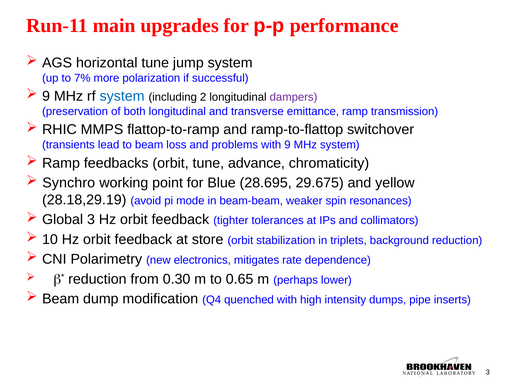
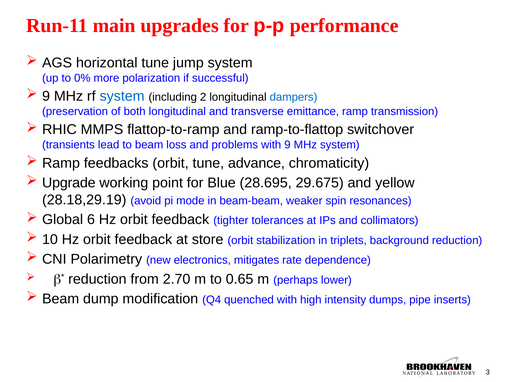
7%: 7% -> 0% (82, 78)
dampers colour: purple -> blue (294, 97)
Synchro: Synchro -> Upgrade (69, 183)
Global 3: 3 -> 6 (91, 220)
0.30: 0.30 -> 2.70 (177, 279)
